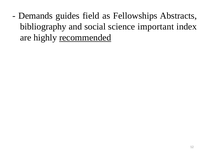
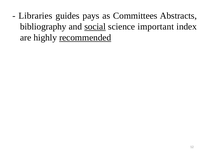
Demands: Demands -> Libraries (35, 16)
field: field -> pays (91, 16)
Fellowships: Fellowships -> Committees (135, 16)
social underline: none -> present (95, 27)
